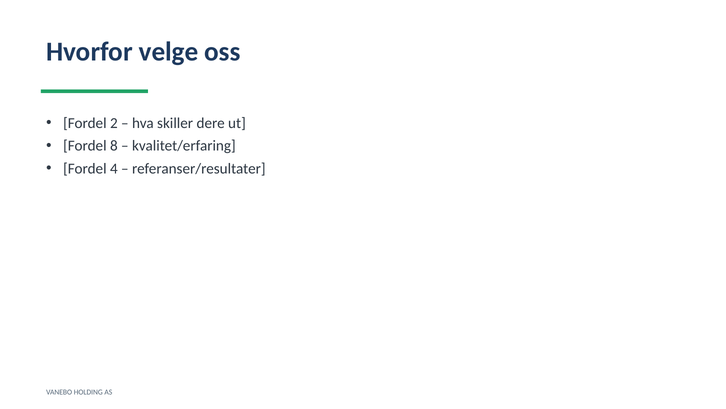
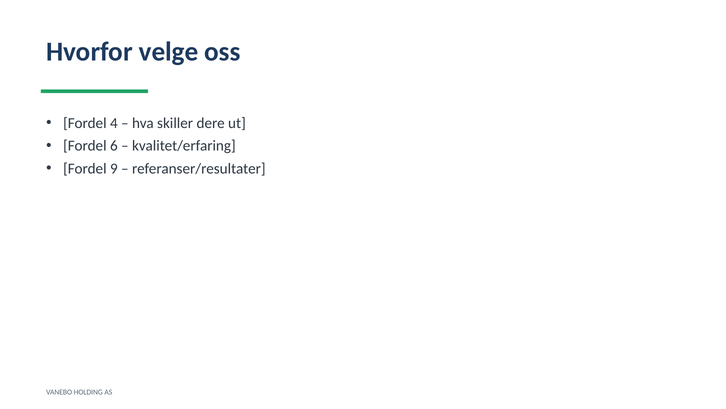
2: 2 -> 4 (114, 123)
8: 8 -> 6 (114, 146)
4: 4 -> 9 (114, 168)
